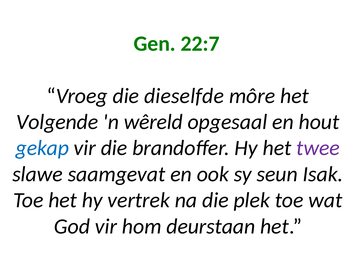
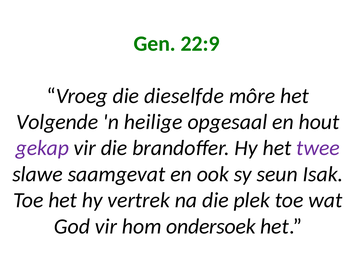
22:7: 22:7 -> 22:9 (200, 44)
wêreld: wêreld -> heilige (153, 122)
gekap colour: blue -> purple (42, 148)
deurstaan: deurstaan -> ondersoek (211, 226)
